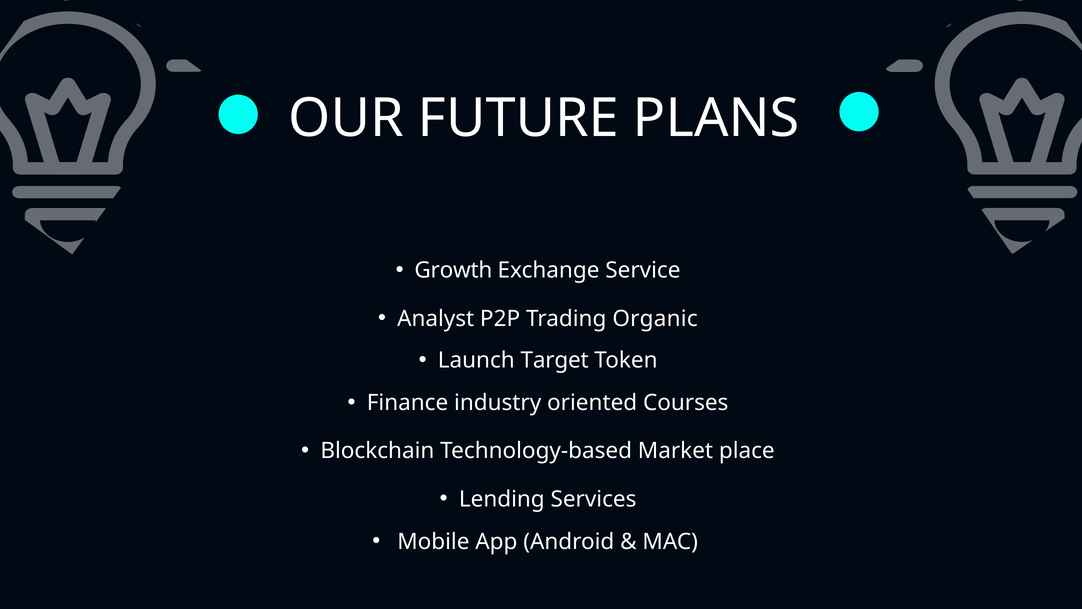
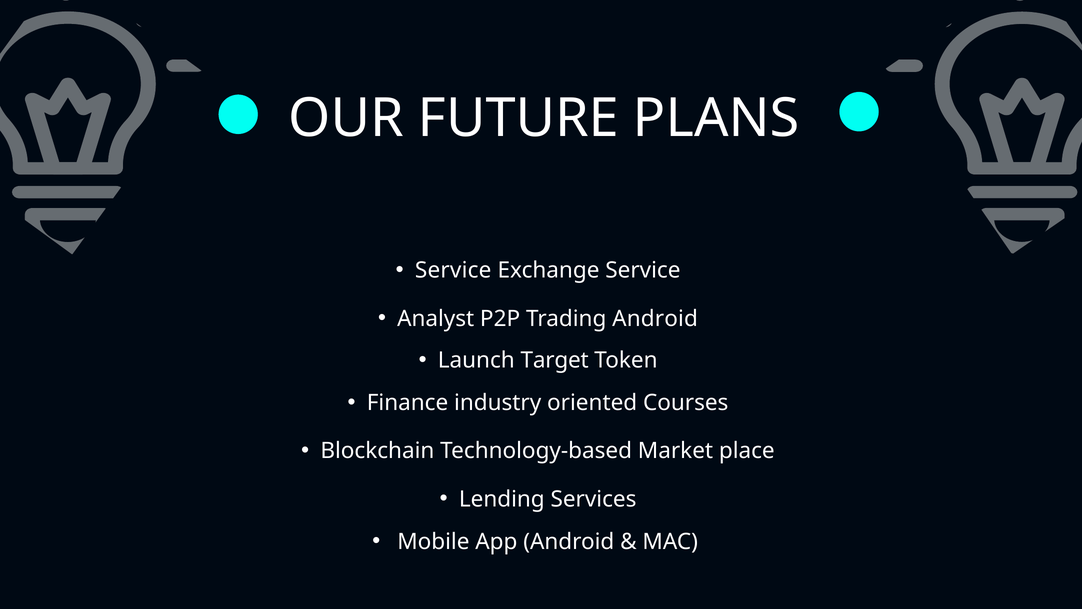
Growth: Growth -> Service (453, 270)
Trading Organic: Organic -> Android (655, 318)
